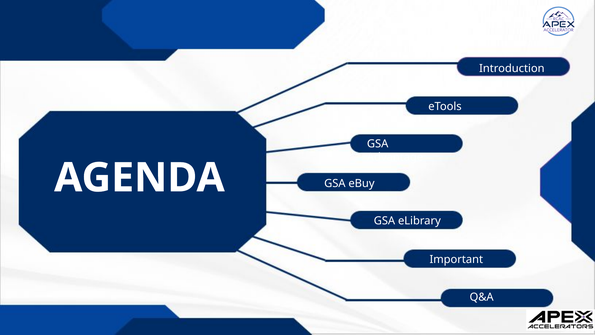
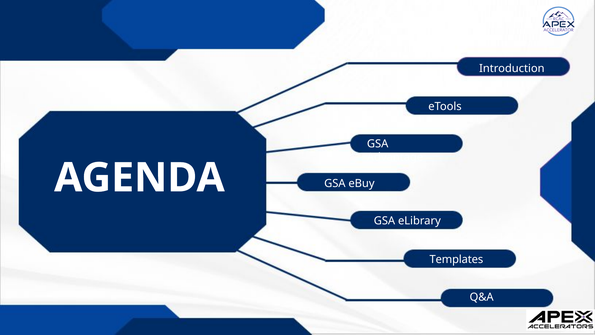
Important: Important -> Templates (456, 259)
